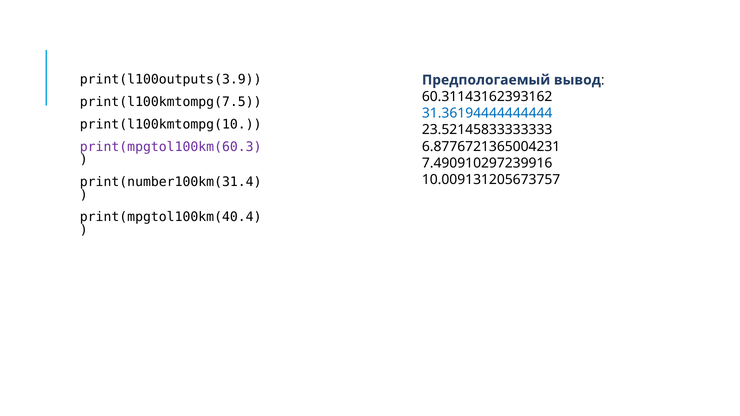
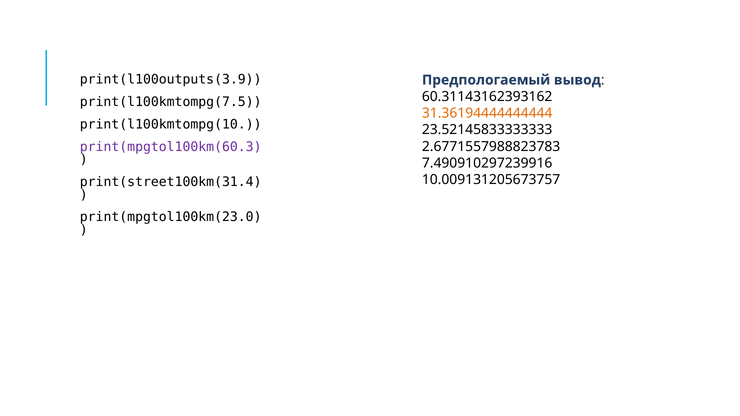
31.36194444444444 colour: blue -> orange (487, 113)
6.8776721365004231: 6.8776721365004231 -> 2.6771557988823783 (491, 147)
print(number100km(31.4: print(number100km(31.4 -> print(street100km(31.4 (171, 182)
print(mpgtol100km(40.4: print(mpgtol100km(40.4 -> print(mpgtol100km(23.0 (171, 217)
